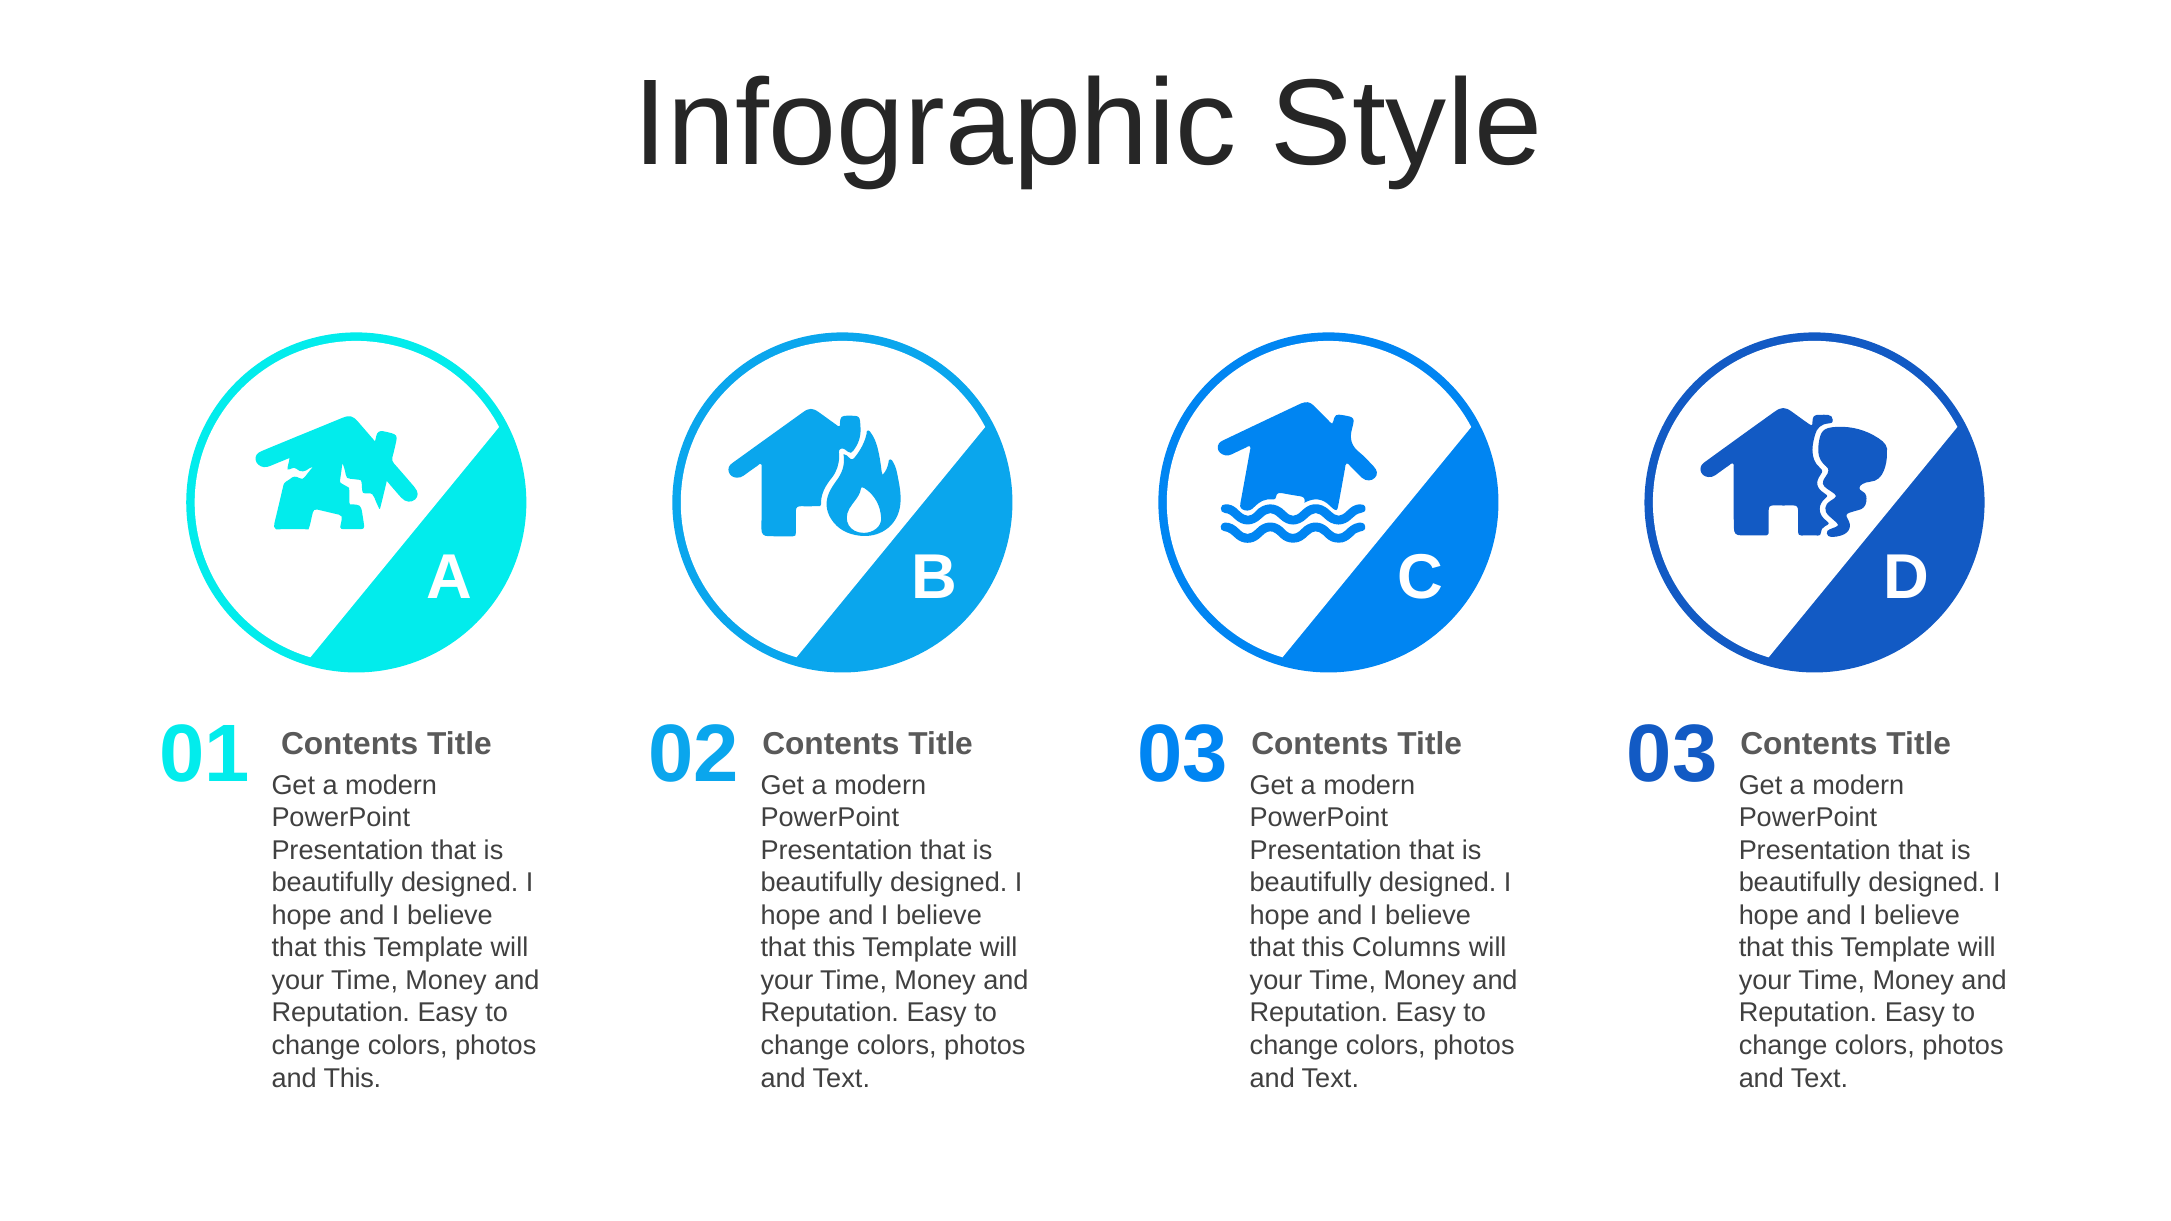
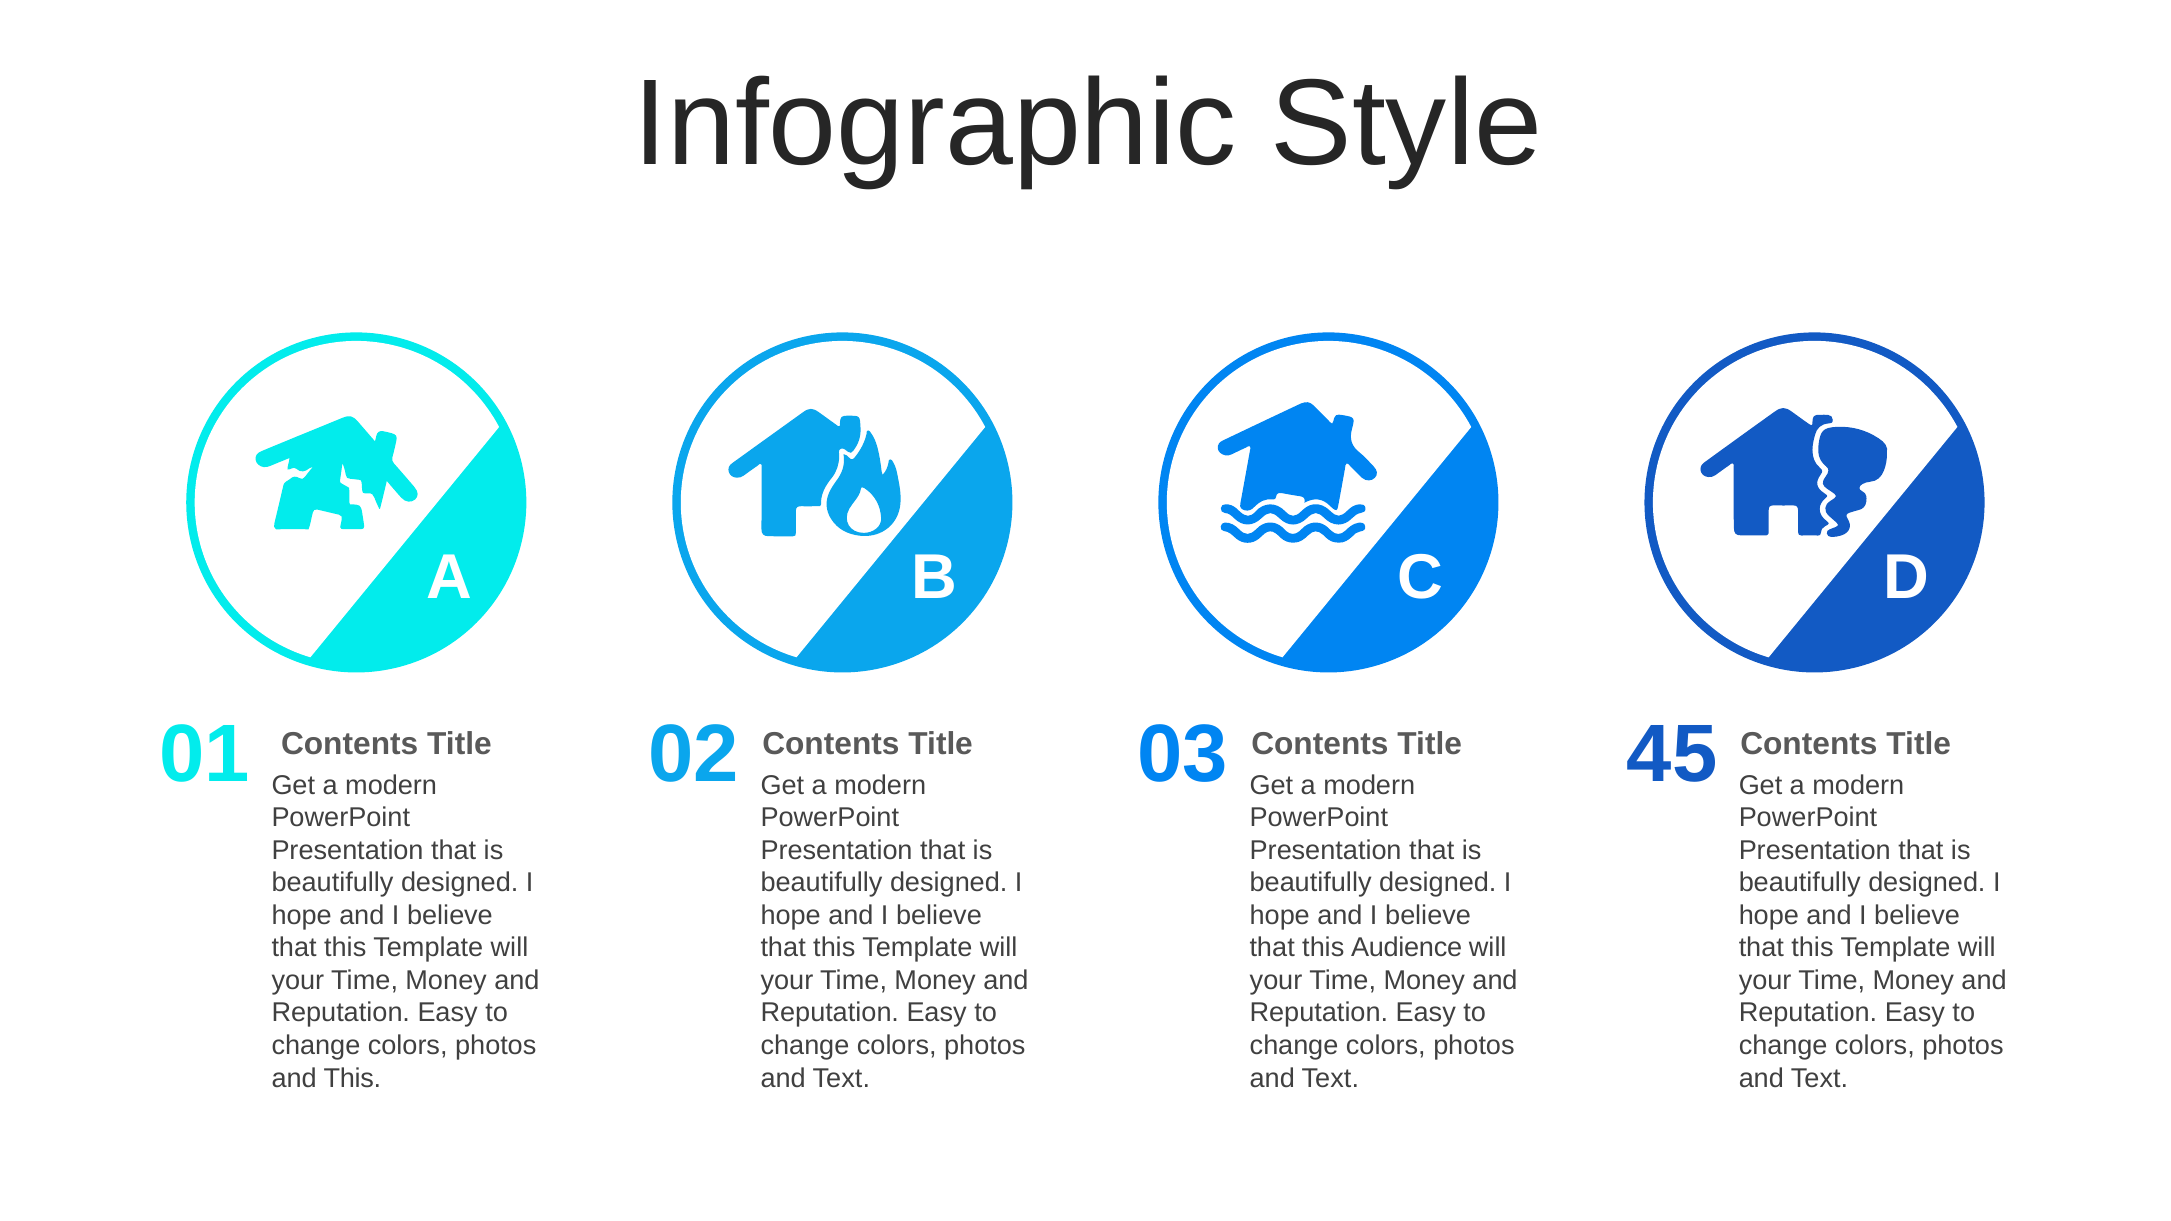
03: 03 -> 45 (1672, 755)
Columns: Columns -> Audience (1407, 948)
